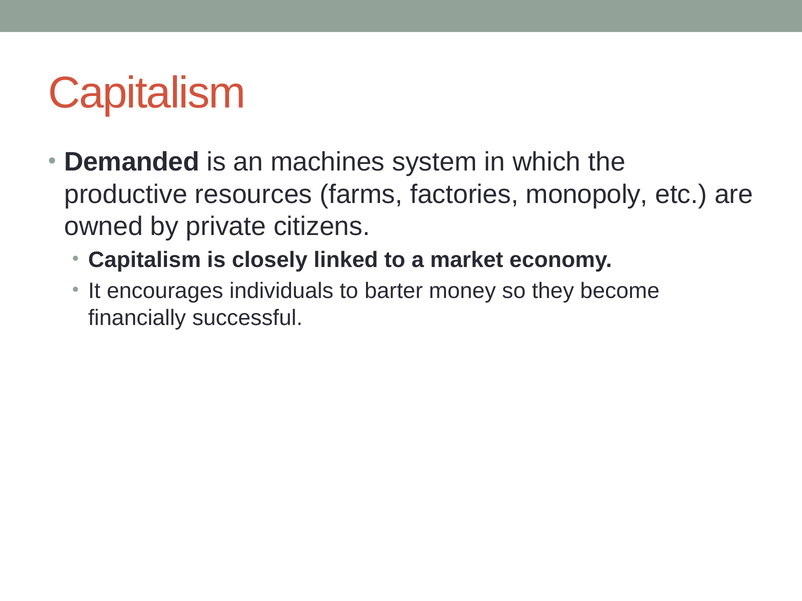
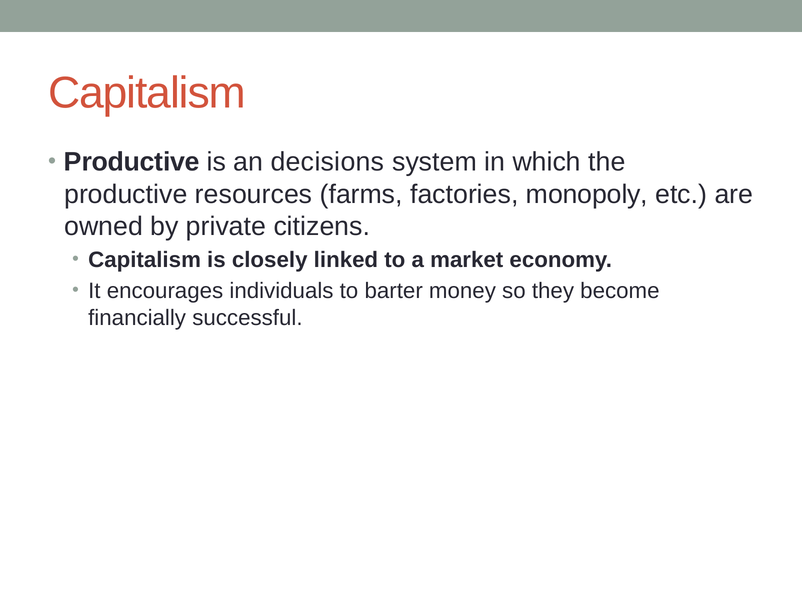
Demanded: Demanded -> Productive (132, 162)
machines: machines -> decisions (328, 162)
